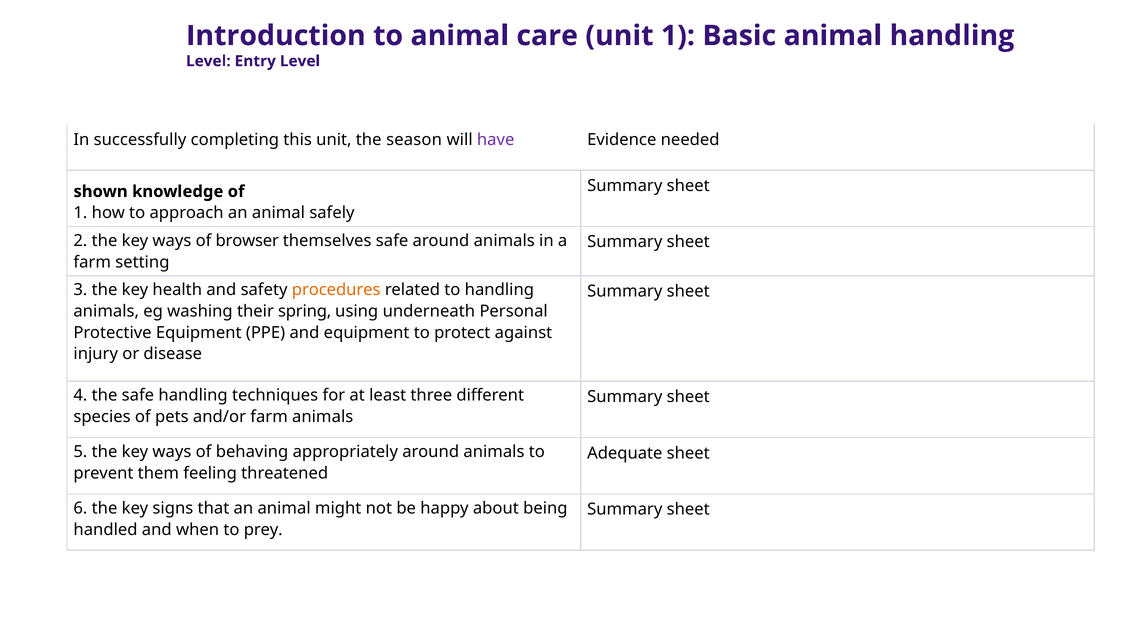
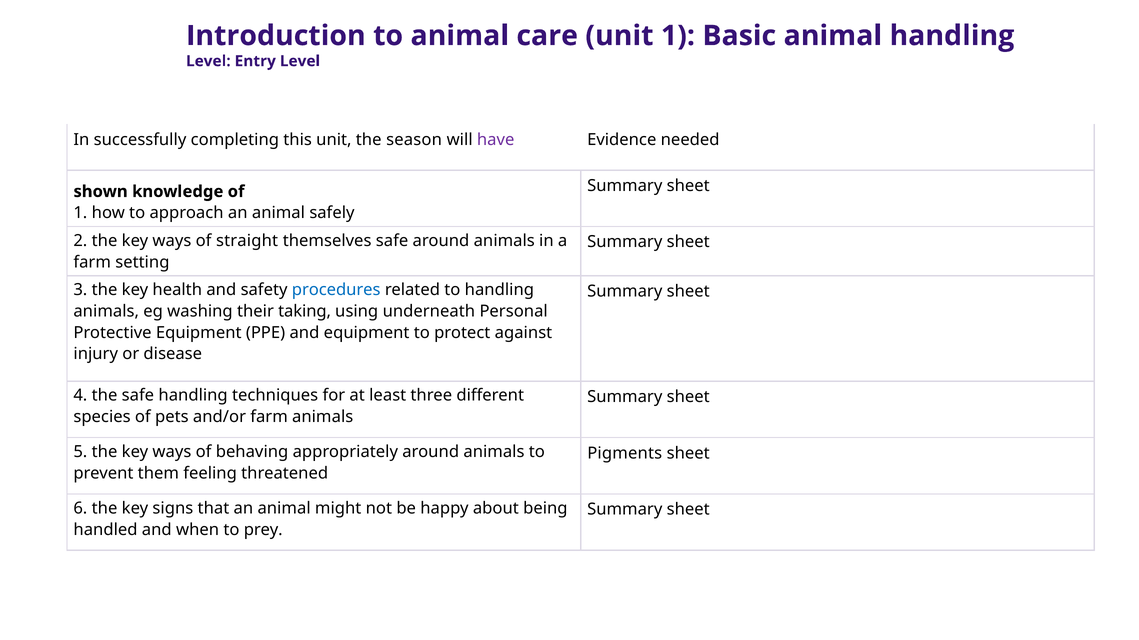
browser: browser -> straight (247, 241)
procedures colour: orange -> blue (336, 290)
spring: spring -> taking (305, 312)
Adequate: Adequate -> Pigments (625, 454)
